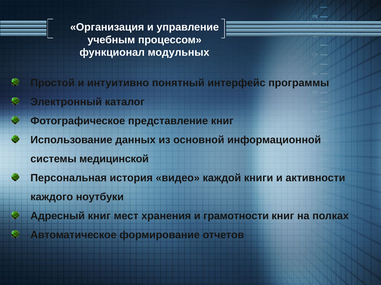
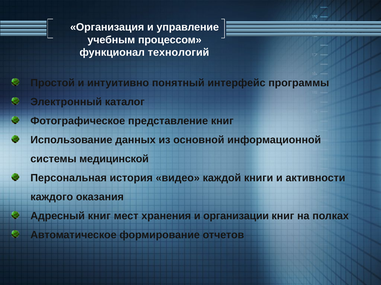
модульных: модульных -> технологий (179, 53)
ноутбуки: ноутбуки -> оказания (100, 197)
грамотности: грамотности -> организации (236, 217)
